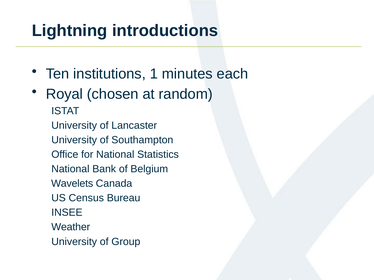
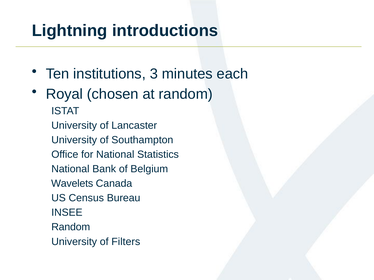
1: 1 -> 3 (154, 74)
Weather: Weather -> Random (71, 227)
Group: Group -> Filters (126, 242)
